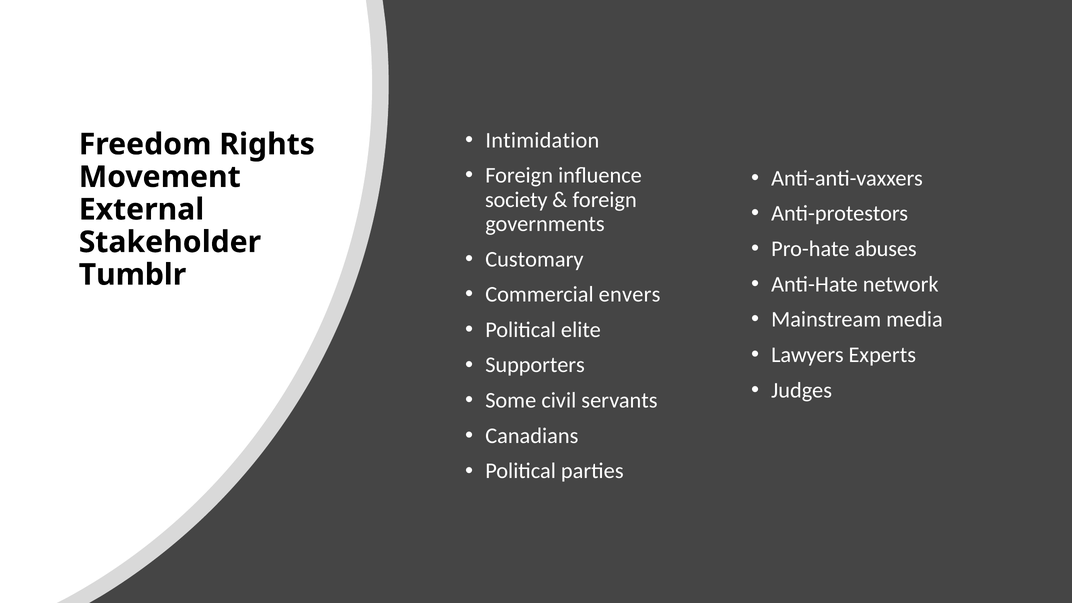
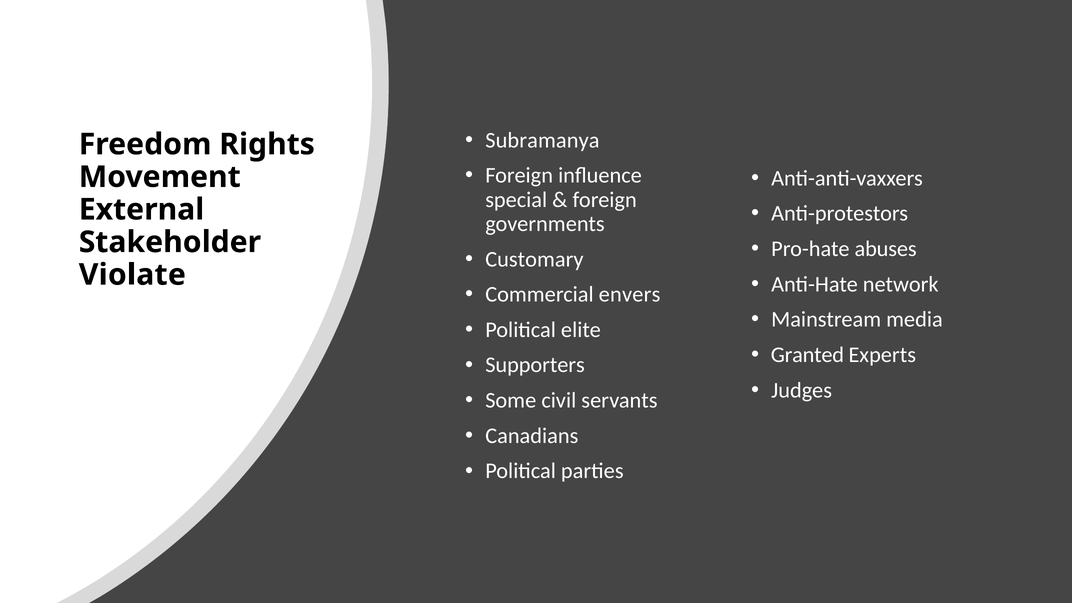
Intimidation: Intimidation -> Subramanya (542, 140)
society: society -> special (516, 200)
Tumblr: Tumblr -> Violate (132, 275)
Lawyers: Lawyers -> Granted (807, 355)
